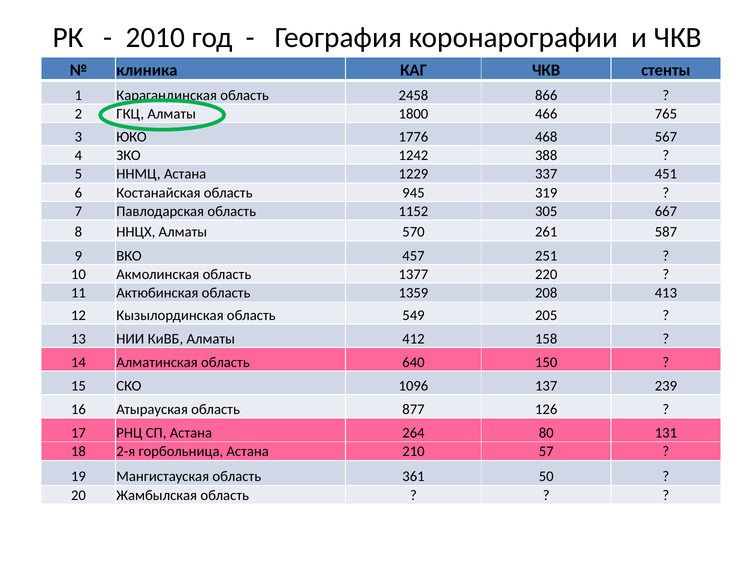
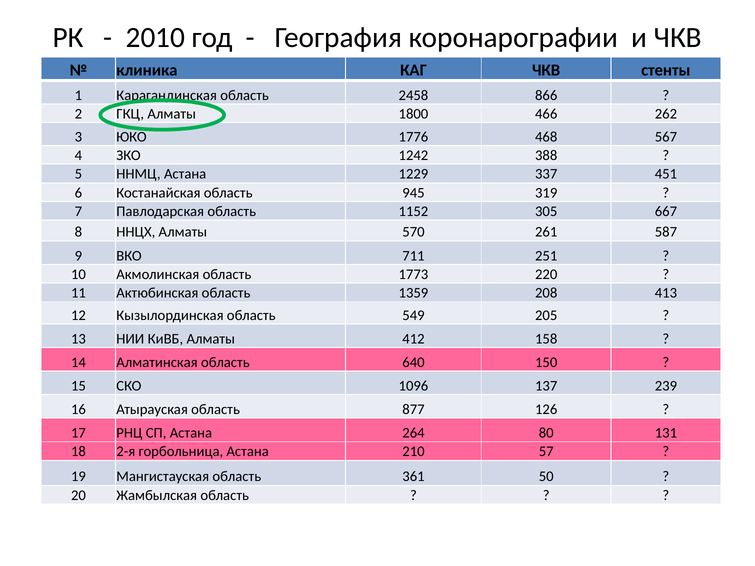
765: 765 -> 262 (666, 114)
457: 457 -> 711 (413, 256)
1377: 1377 -> 1773 (413, 274)
